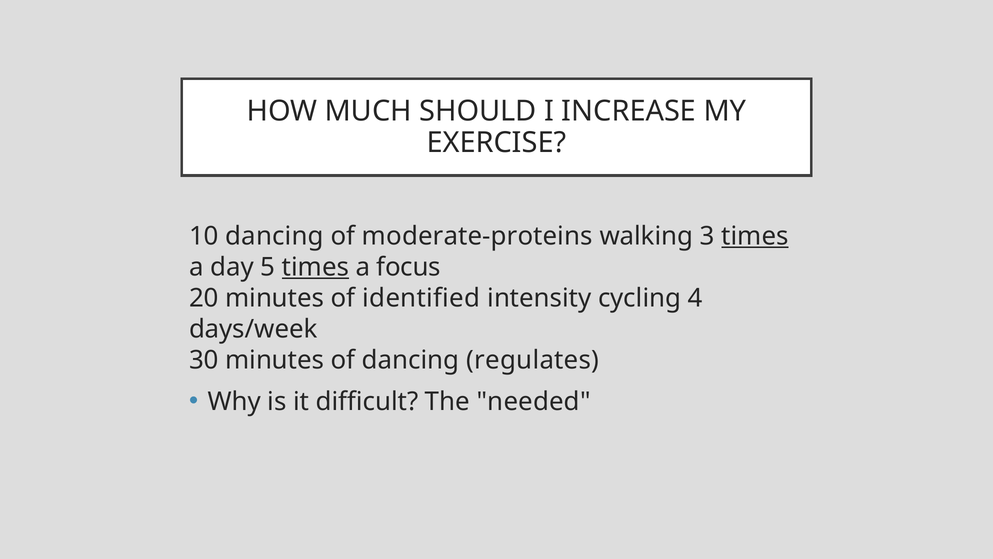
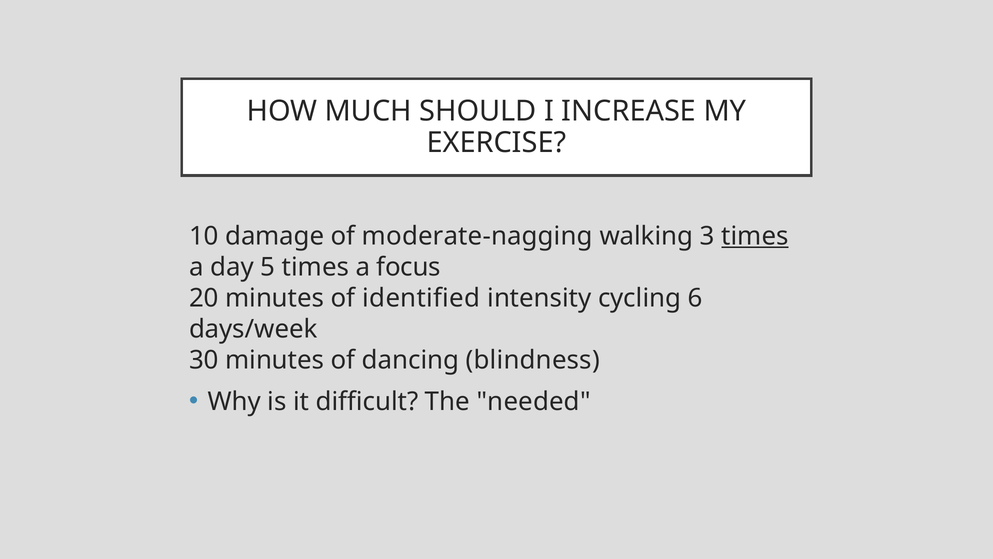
10 dancing: dancing -> damage (275, 236)
moderate-proteins: moderate-proteins -> moderate-nagging (477, 236)
times underline: present -> none (315, 267)
4: 4 -> 6 (695, 298)
regulates: regulates -> blindness (533, 360)
